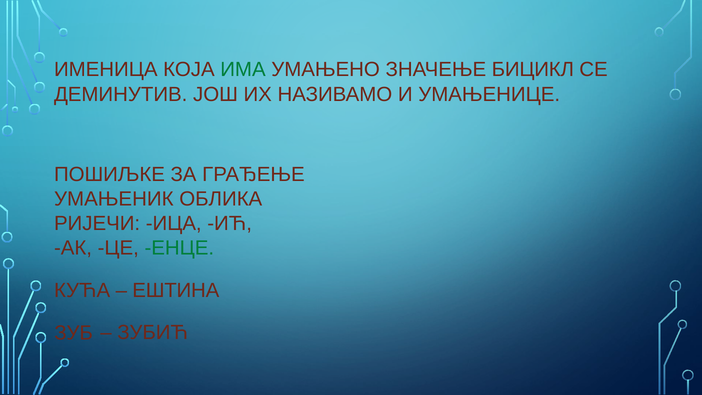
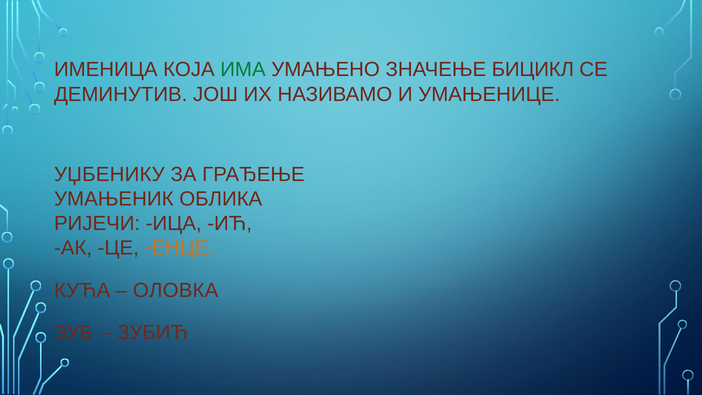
ПОШИЉКЕ: ПОШИЉКЕ -> УЏБЕНИКУ (109, 174)
ЕНЦЕ colour: green -> orange (179, 248)
ЕШТИНА: ЕШТИНА -> ОЛОВКА (176, 291)
